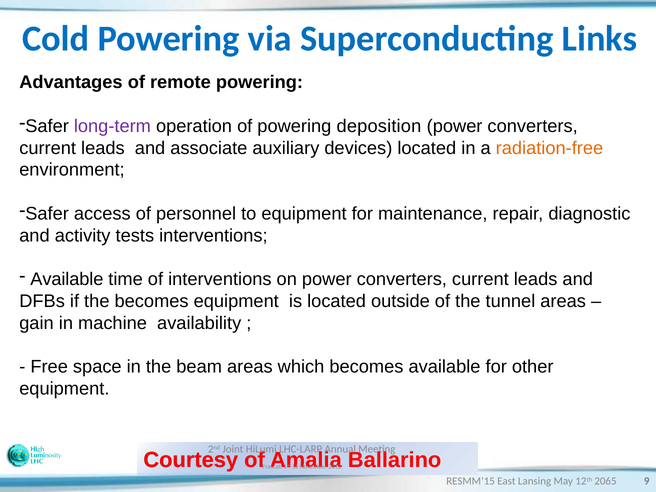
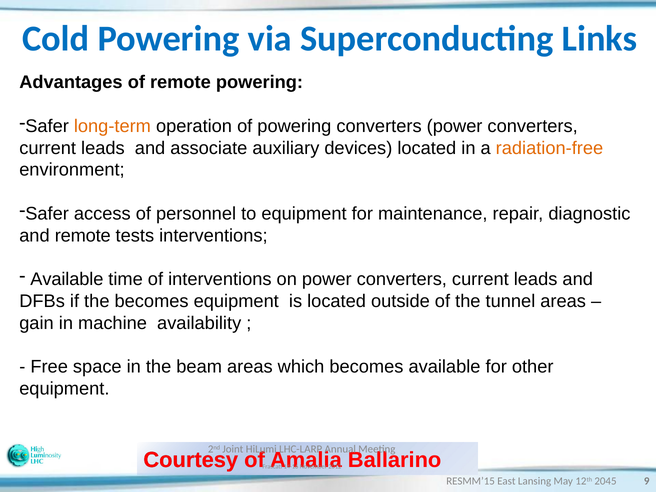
long-term colour: purple -> orange (112, 126)
powering deposition: deposition -> converters (379, 126)
and activity: activity -> remote (83, 236)
2065: 2065 -> 2045 (605, 481)
